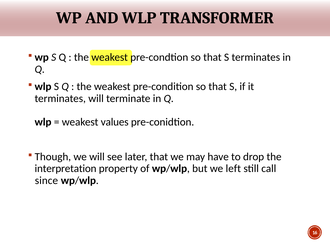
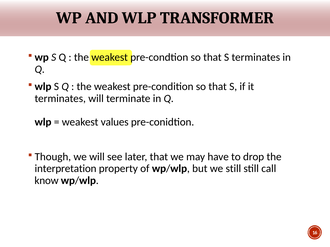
we left: left -> still (233, 169)
since: since -> know (47, 181)
